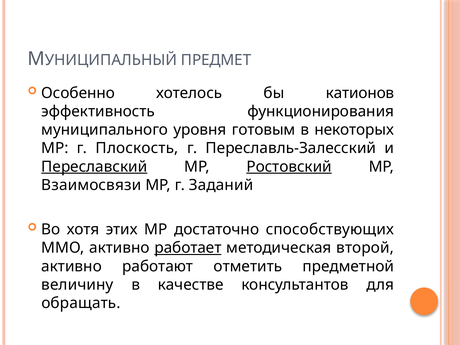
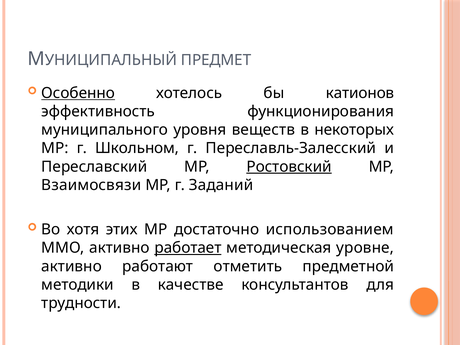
Особенно underline: none -> present (78, 93)
готовым: готовым -> веществ (263, 130)
Плоскость: Плоскость -> Школьном (137, 148)
Переславский underline: present -> none (94, 167)
способствующих: способствующих -> использованием (330, 230)
второй: второй -> уровне (365, 248)
величину: величину -> методики (77, 285)
обращать: обращать -> трудности (81, 303)
